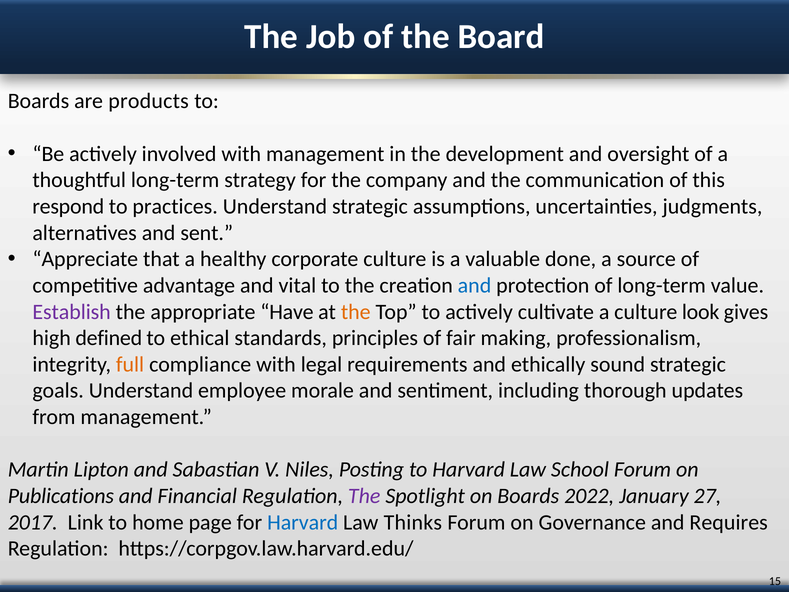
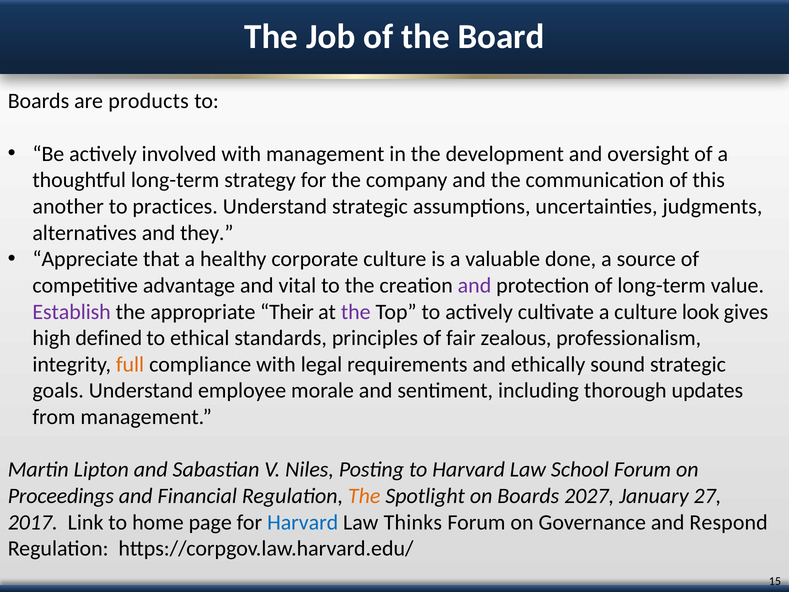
respond: respond -> another (68, 206)
sent: sent -> they (207, 233)
and colour: blue -> purple (475, 285)
Have: Have -> Their (287, 312)
the colour: orange -> purple (356, 312)
making: making -> zealous (516, 338)
Publications: Publications -> Proceedings (61, 496)
The colour: purple -> orange (364, 496)
2022: 2022 -> 2027 (589, 496)
Requires: Requires -> Respond (729, 522)
